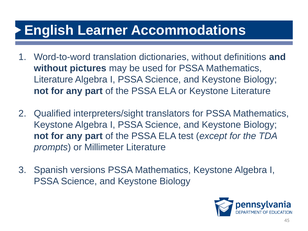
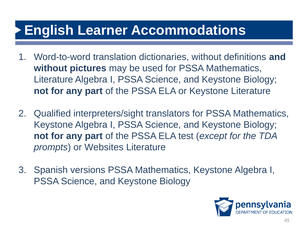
Millimeter: Millimeter -> Websites (104, 147)
